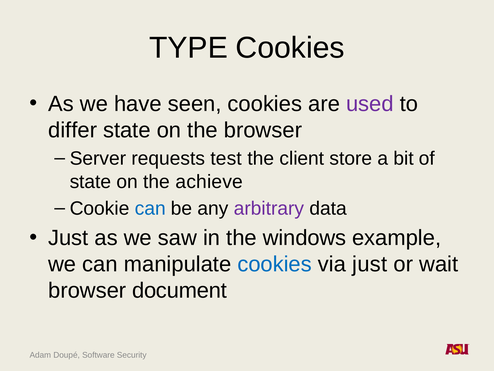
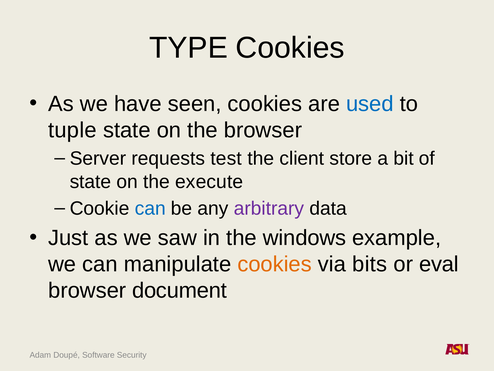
used colour: purple -> blue (370, 104)
differ: differ -> tuple (72, 130)
achieve: achieve -> execute (209, 181)
cookies colour: blue -> orange (275, 264)
via just: just -> bits (370, 264)
wait: wait -> eval (439, 264)
